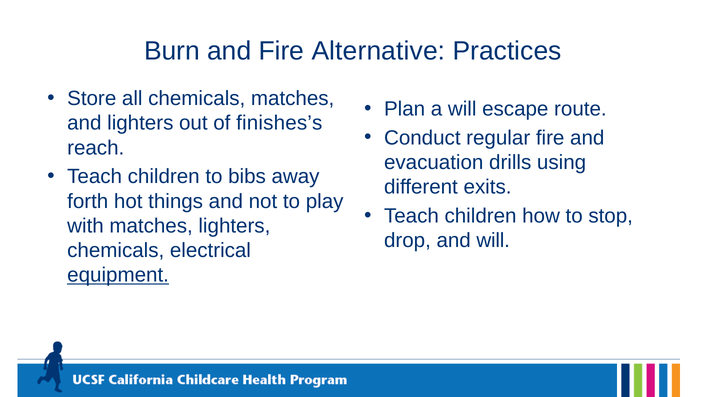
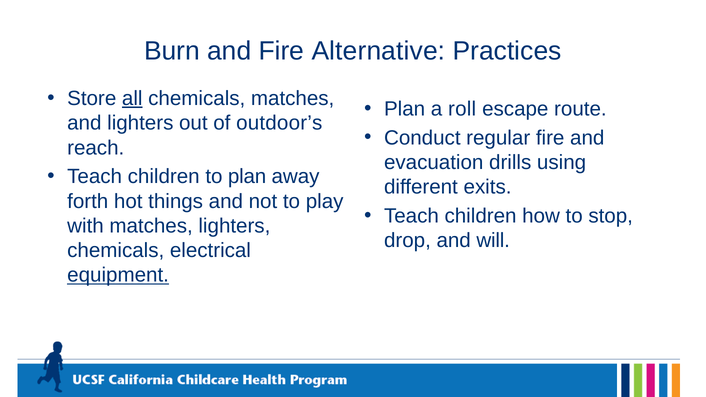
all underline: none -> present (132, 98)
a will: will -> roll (462, 109)
finishes’s: finishes’s -> outdoor’s (279, 123)
to bibs: bibs -> plan (247, 177)
